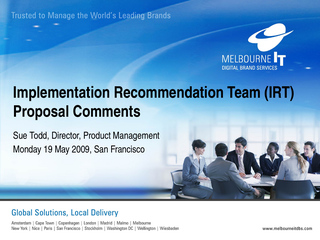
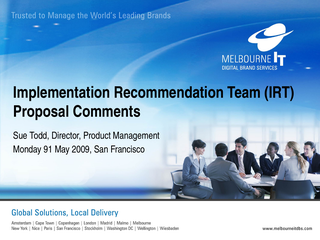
19: 19 -> 91 (48, 149)
